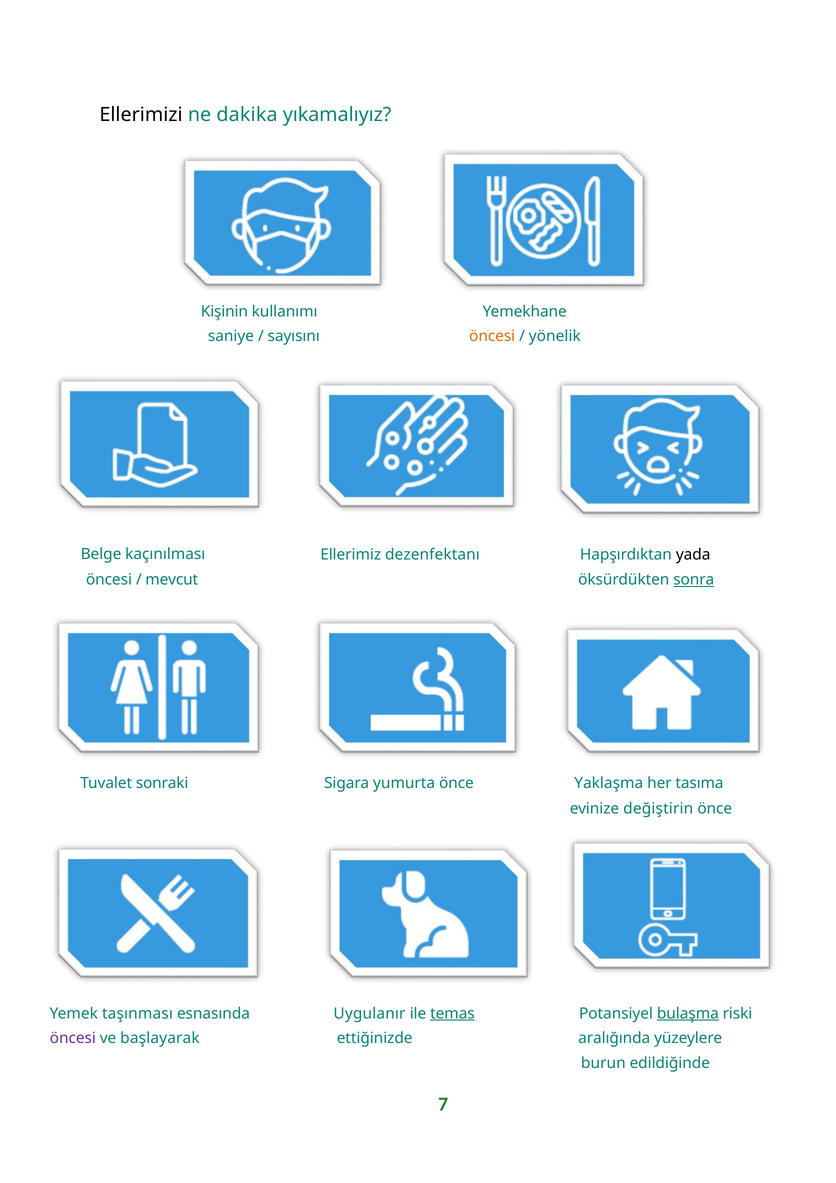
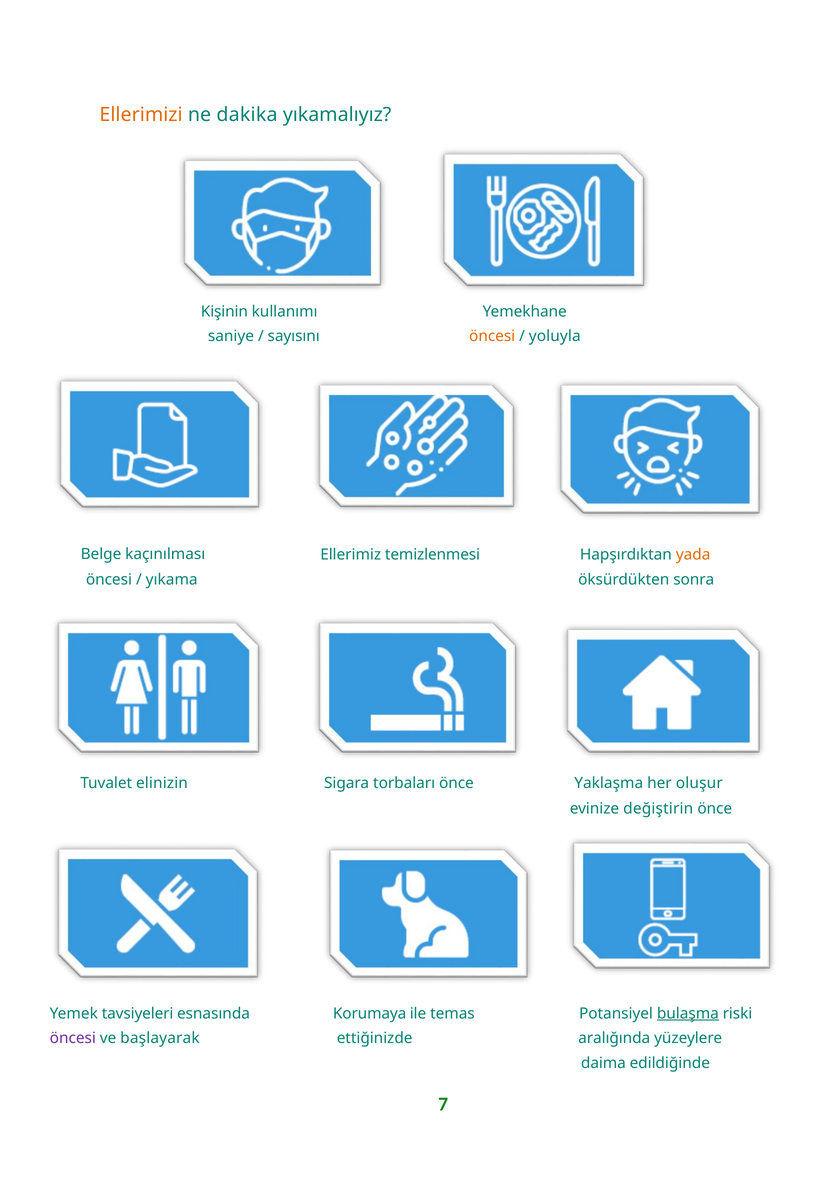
Ellerimizi colour: black -> orange (141, 115)
yönelik: yönelik -> yoluyla (555, 336)
dezenfektanı: dezenfektanı -> temizlenmesi (433, 555)
yada colour: black -> orange (693, 555)
mevcut: mevcut -> yıkama (172, 579)
sonra underline: present -> none (694, 580)
sonraki: sonraki -> elinizin (162, 783)
yumurta: yumurta -> torbaları (404, 783)
tasıma: tasıma -> oluşur (699, 783)
taşınması: taşınması -> tavsiyeleri (138, 1013)
Uygulanır: Uygulanır -> Korumaya (370, 1013)
temas underline: present -> none (452, 1013)
burun: burun -> daima (603, 1063)
